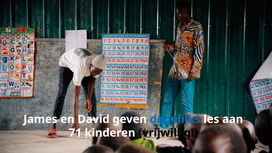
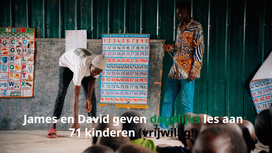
dagelijks colour: blue -> green (175, 119)
